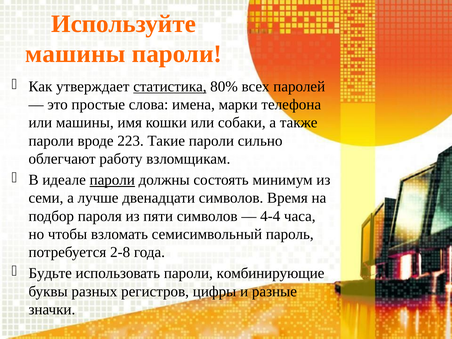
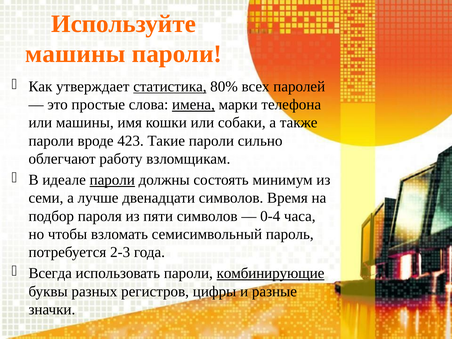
имена underline: none -> present (193, 105)
223: 223 -> 423 (131, 141)
4-4: 4-4 -> 0-4 (270, 216)
2-8: 2-8 -> 2-3 (120, 252)
Будьте: Будьте -> Всегда (50, 273)
комбинирующие underline: none -> present (271, 273)
